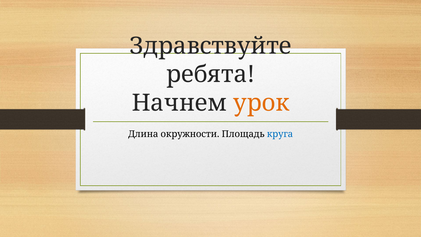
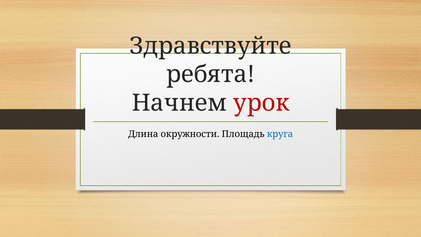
урок colour: orange -> red (261, 103)
